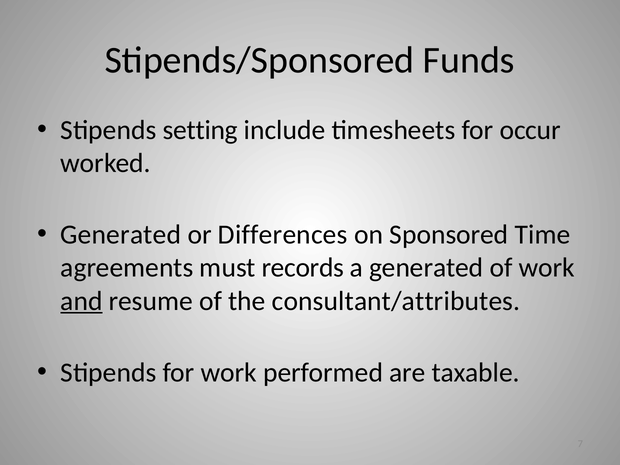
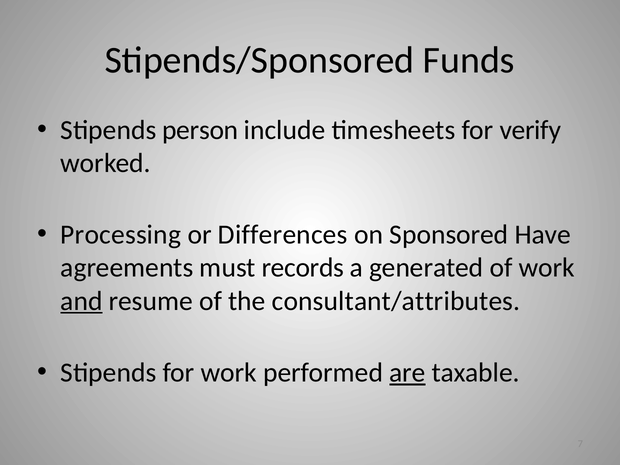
setting: setting -> person (200, 130)
occur: occur -> verify (530, 130)
Generated: Generated -> Processing (121, 235)
Time: Time -> Have (543, 235)
are underline: none -> present (407, 373)
